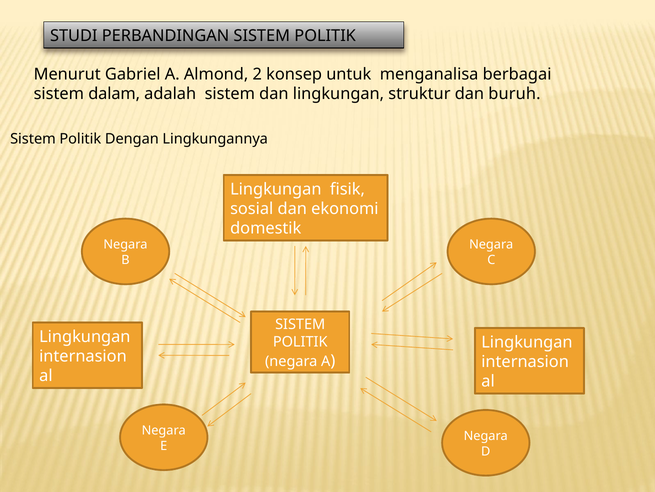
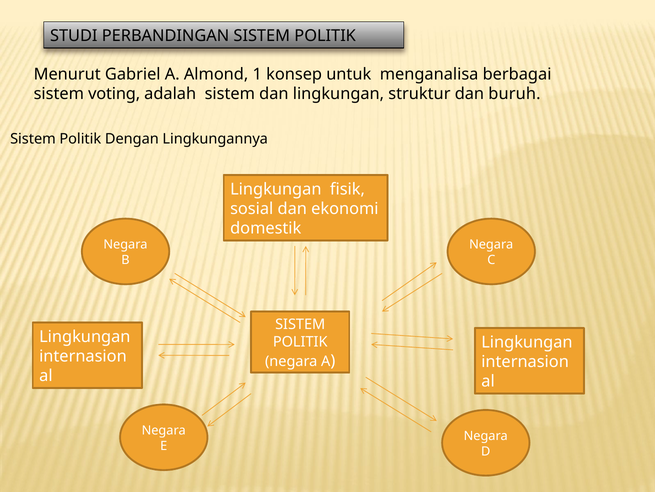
2: 2 -> 1 (257, 74)
dalam: dalam -> voting (114, 94)
